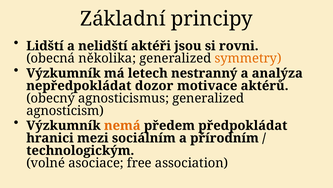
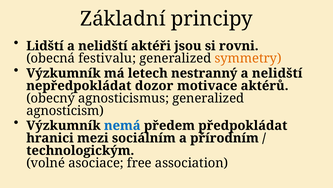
několika: několika -> festivalu (107, 58)
nestranný a analýza: analýza -> nelidští (277, 73)
nemá colour: orange -> blue (122, 125)
